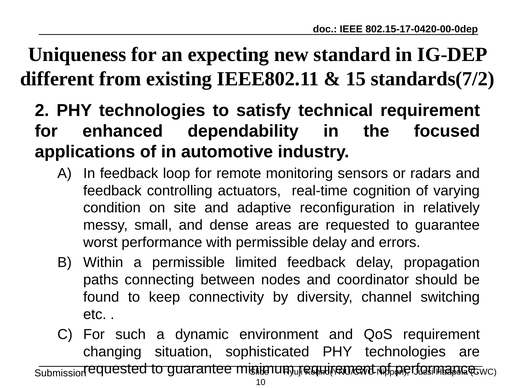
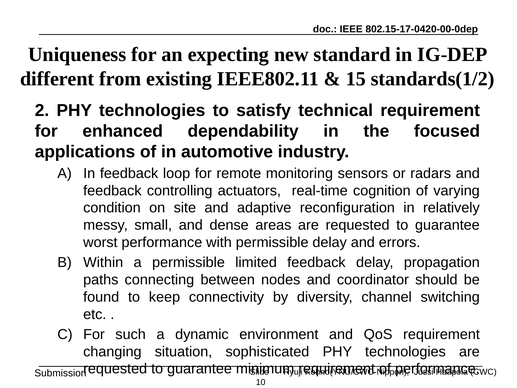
standards(7/2: standards(7/2 -> standards(1/2 (433, 79)
